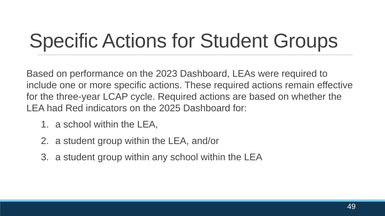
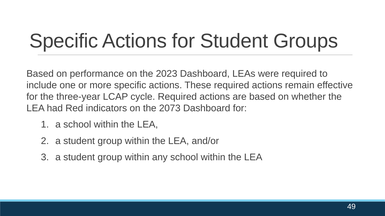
2025: 2025 -> 2073 (170, 109)
